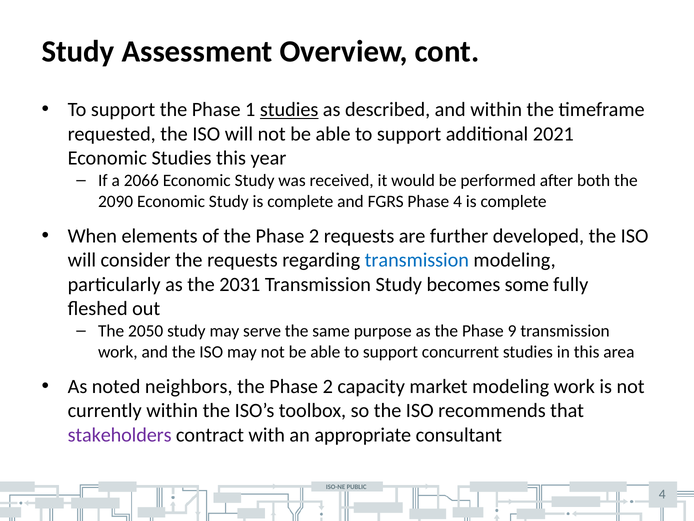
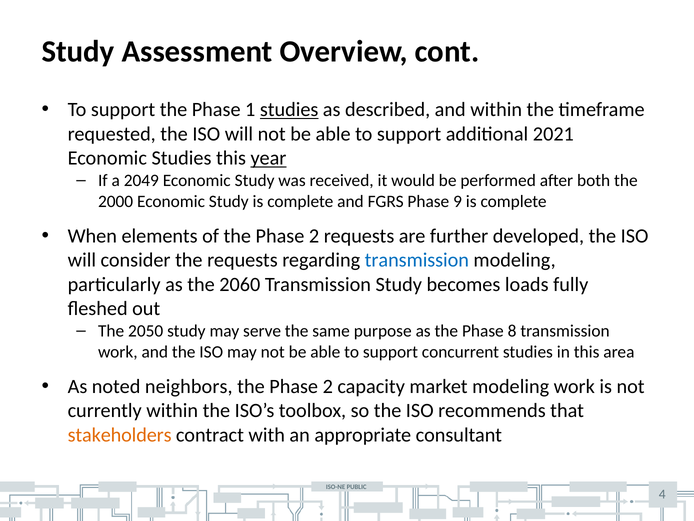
year underline: none -> present (268, 158)
2066: 2066 -> 2049 (141, 181)
2090: 2090 -> 2000 (116, 201)
Phase 4: 4 -> 9 (458, 201)
2031: 2031 -> 2060 (240, 284)
some: some -> loads (527, 284)
9: 9 -> 8 (512, 331)
stakeholders colour: purple -> orange (120, 435)
